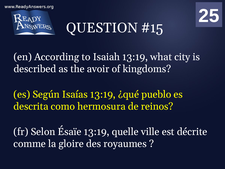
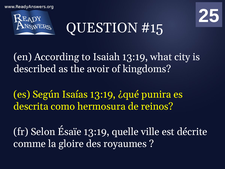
pueblo: pueblo -> punira (156, 94)
